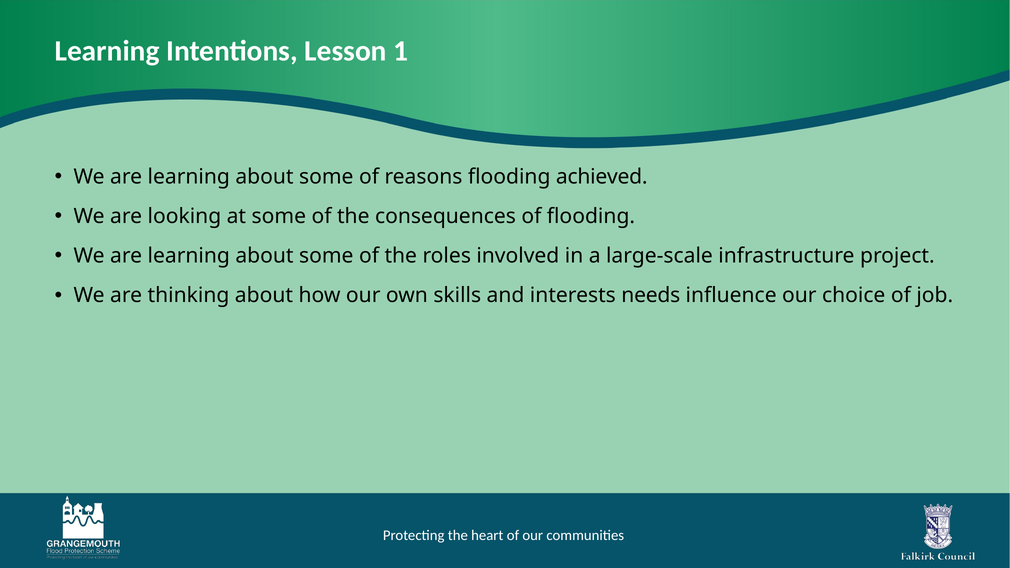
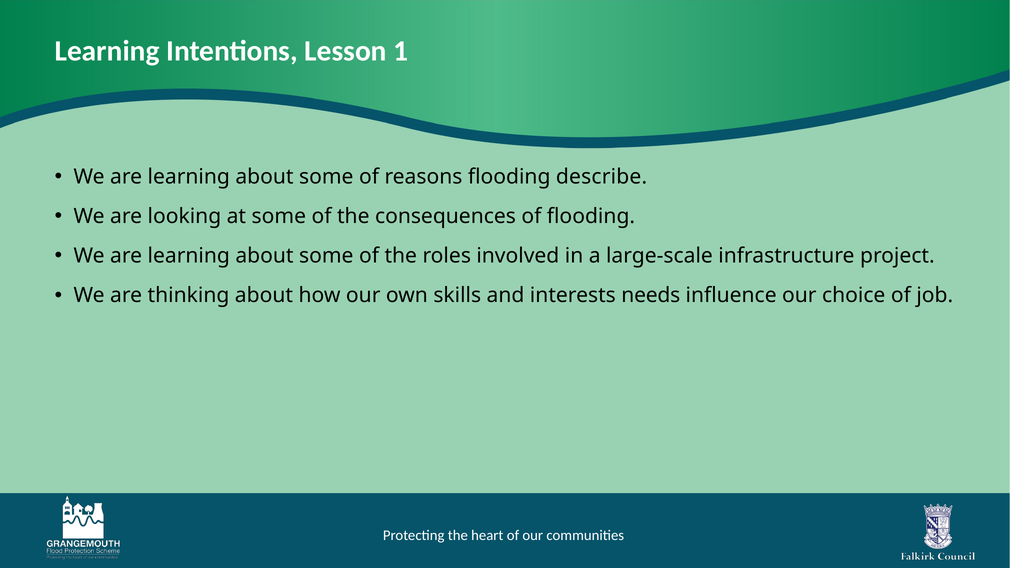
achieved: achieved -> describe (602, 177)
